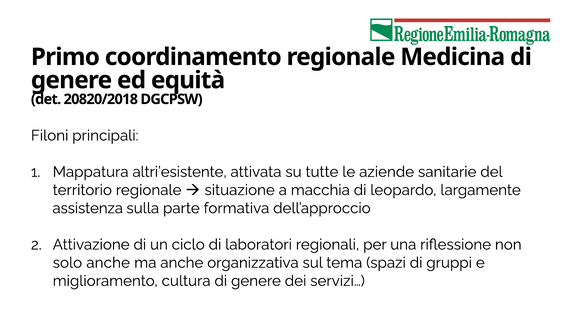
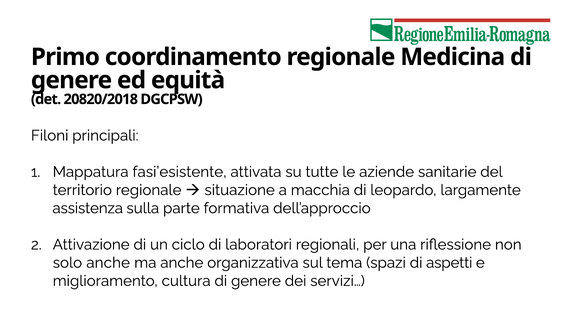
altri’esistente: altri’esistente -> fasi’esistente (180, 172)
gruppi: gruppi -> aspetti (449, 263)
